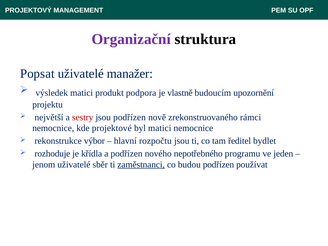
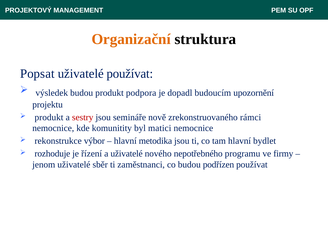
Organizační colour: purple -> orange (131, 39)
uživatelé manažer: manažer -> používat (130, 74)
výsledek matici: matici -> budou (82, 93)
vlastně: vlastně -> dopadl (180, 93)
největší: největší -> produkt (49, 117)
jsou podřízen: podřízen -> semináře (130, 117)
projektové: projektové -> komunitity (112, 128)
rozpočtu: rozpočtu -> metodika (155, 141)
tam ředitel: ředitel -> hlavní (240, 141)
křídla: křídla -> řízení (92, 154)
a podřízen: podřízen -> uživatelé (127, 154)
jeden: jeden -> firmy (283, 154)
zaměstnanci underline: present -> none (141, 165)
